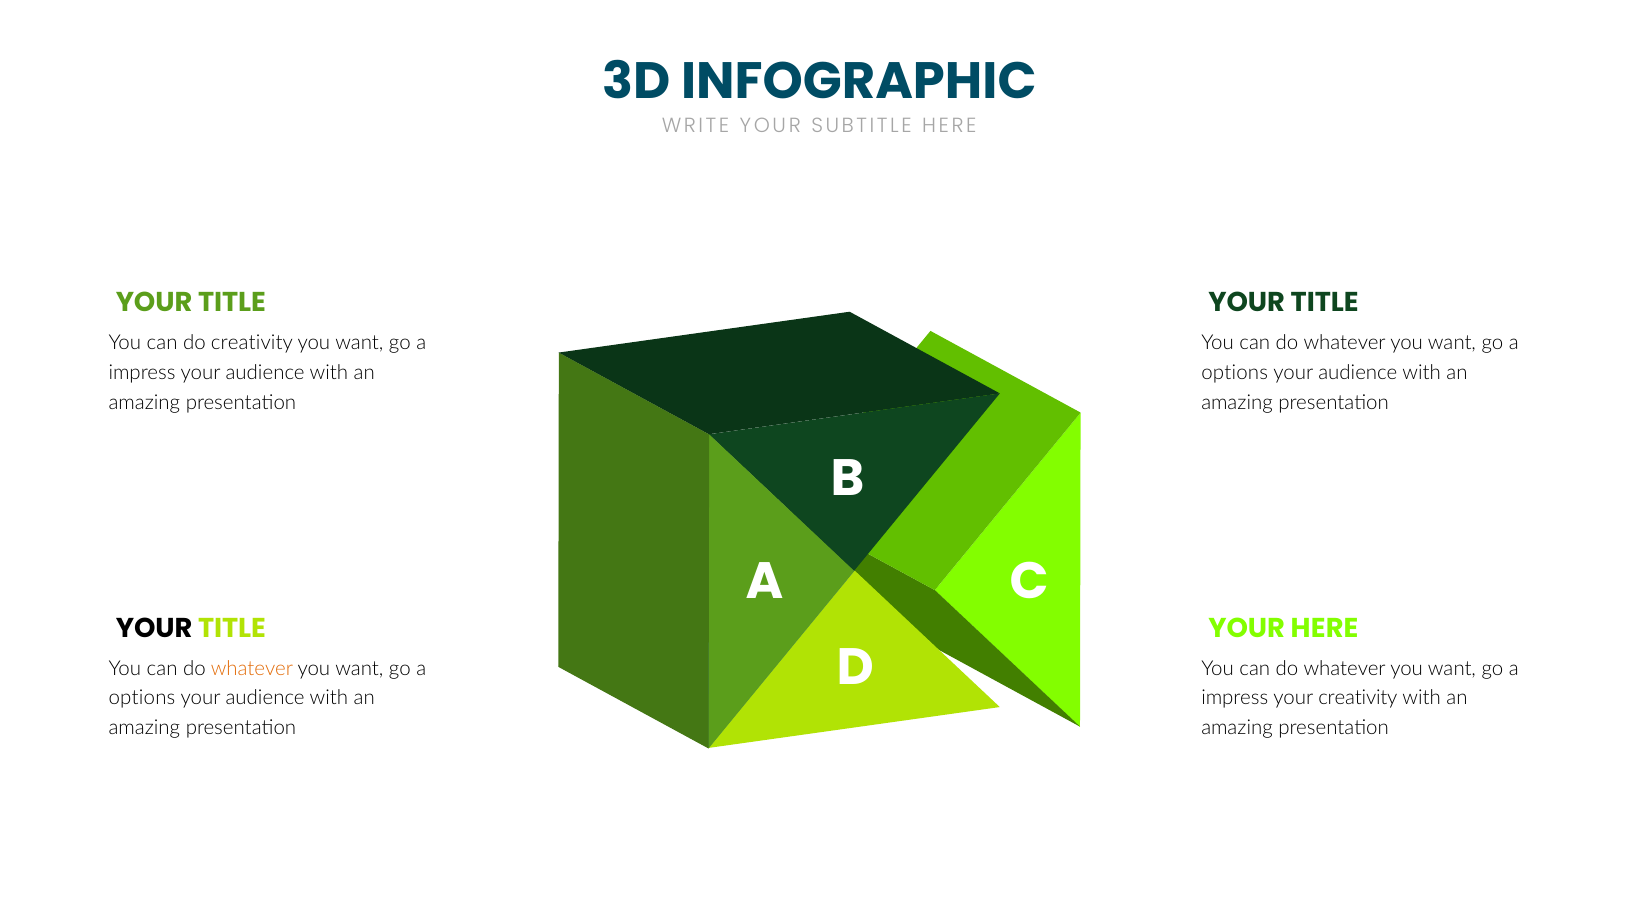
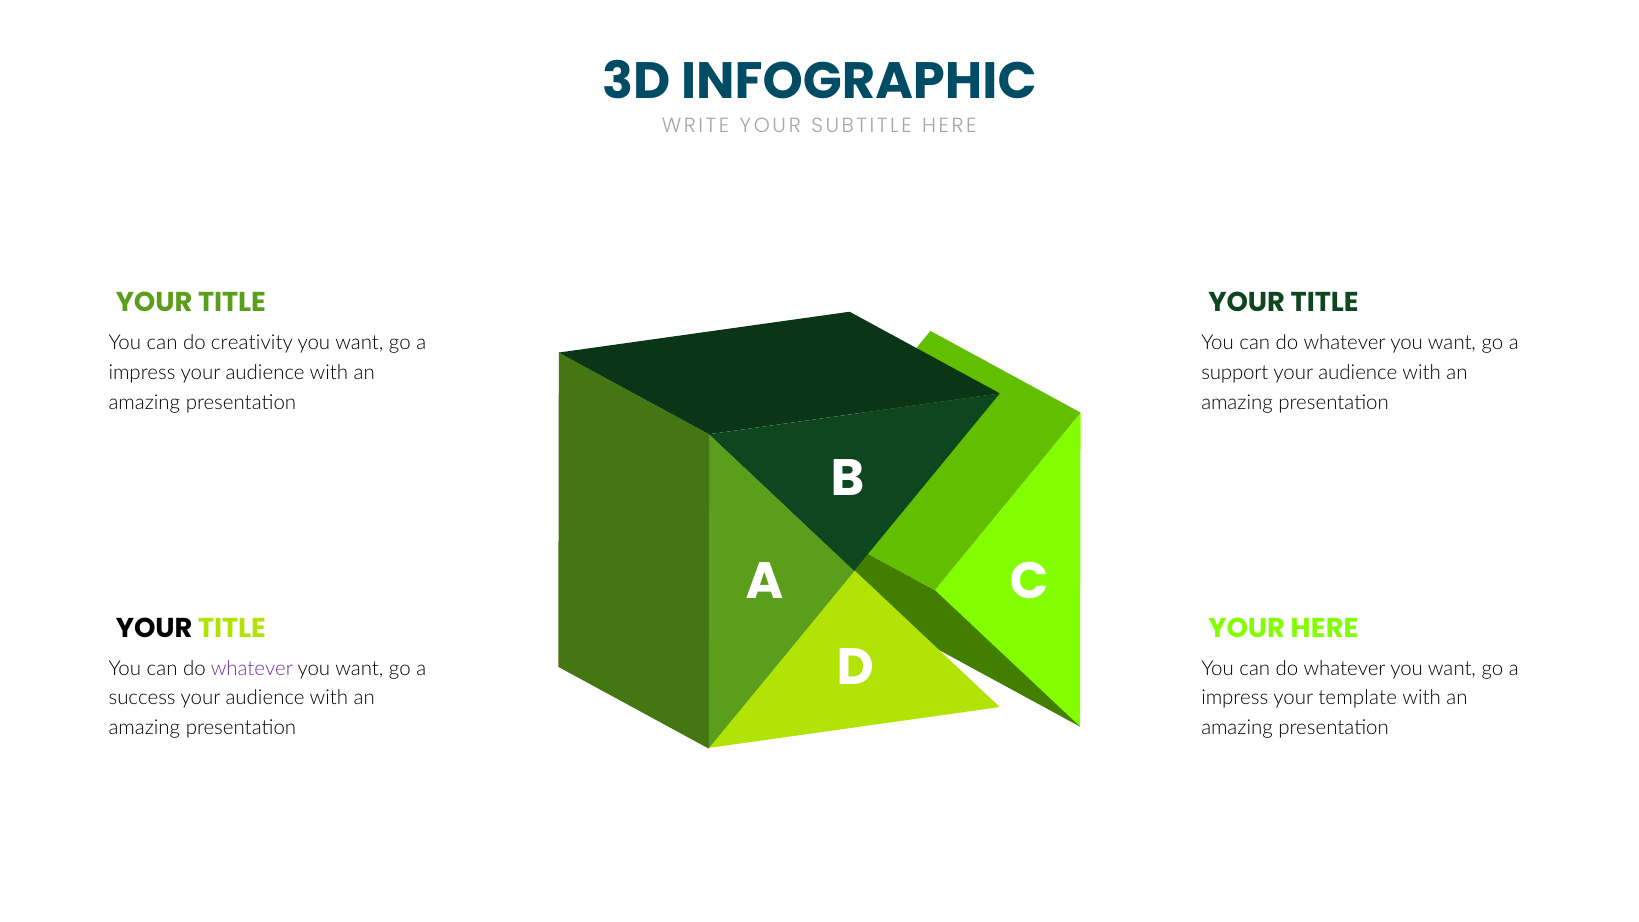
options: options -> support (1235, 373)
whatever colour: orange -> purple (252, 668)
options: options -> success (142, 698)
your creativity: creativity -> template (1358, 698)
